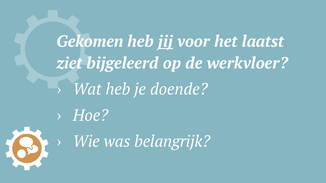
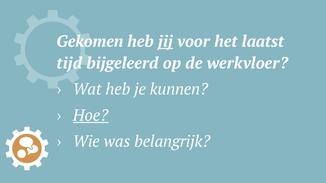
ziet: ziet -> tijd (69, 63)
doende: doende -> kunnen (179, 89)
Hoe underline: none -> present (91, 116)
